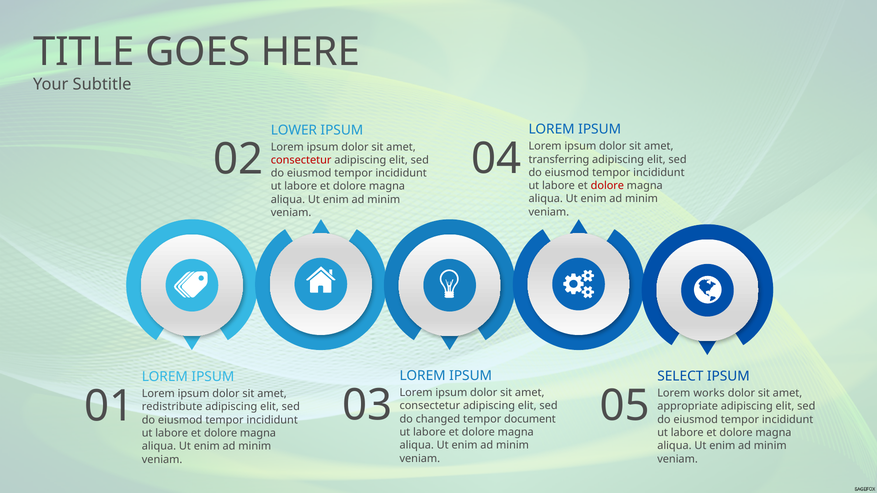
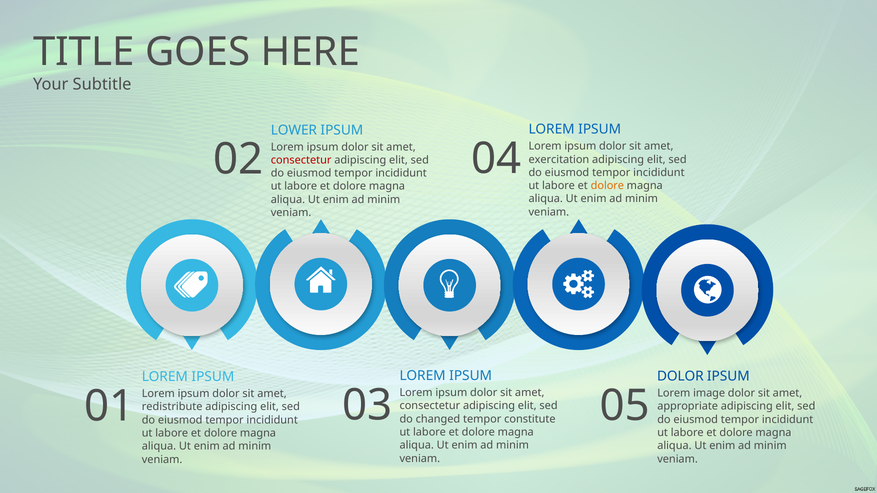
transferring: transferring -> exercitation (559, 160)
dolore colour: red -> orange (607, 186)
SELECT: SELECT -> DOLOR (680, 377)
works: works -> image (709, 393)
document: document -> constitute (530, 419)
